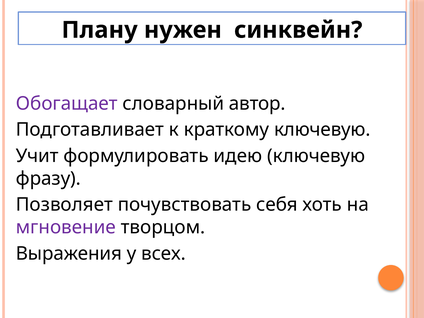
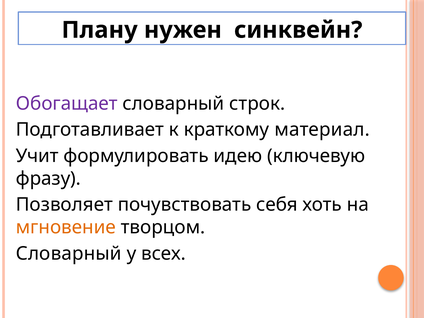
автор: автор -> строк (257, 104)
краткому ключевую: ключевую -> материал (322, 130)
мгновение colour: purple -> orange (66, 227)
Выражения: Выражения -> Словарный (69, 253)
